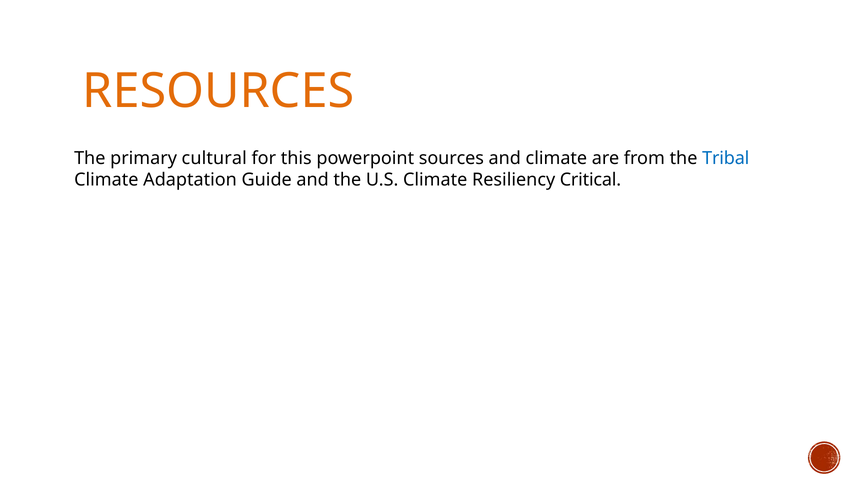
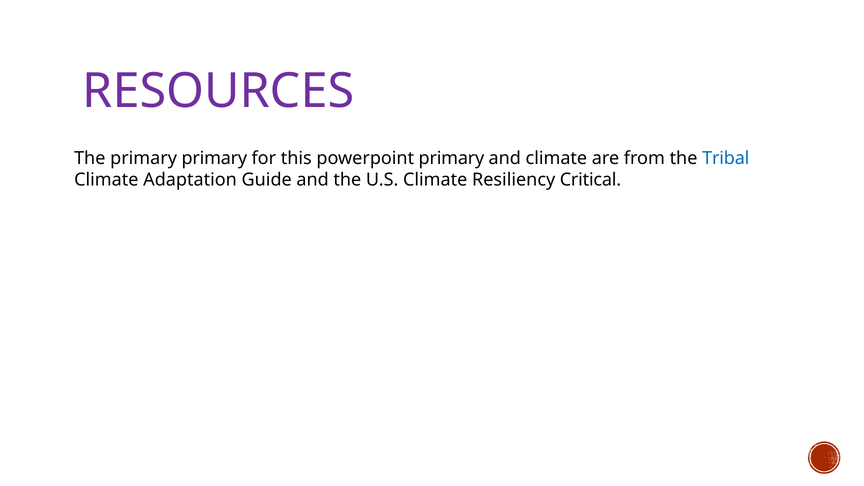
RESOURCES colour: orange -> purple (218, 91)
primary cultural: cultural -> primary (214, 158)
powerpoint sources: sources -> primary (451, 158)
